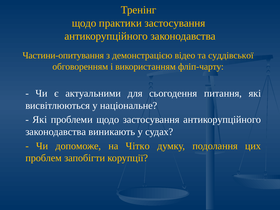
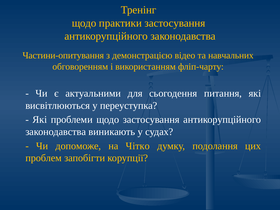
суддівської: суддівської -> навчальних (231, 55)
національне: національне -> переуступка (129, 105)
